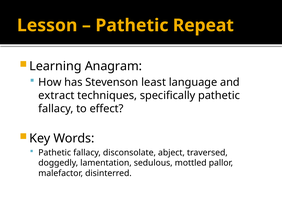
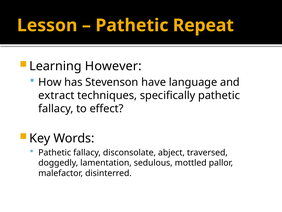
Anagram: Anagram -> However (113, 66)
least: least -> have (154, 82)
